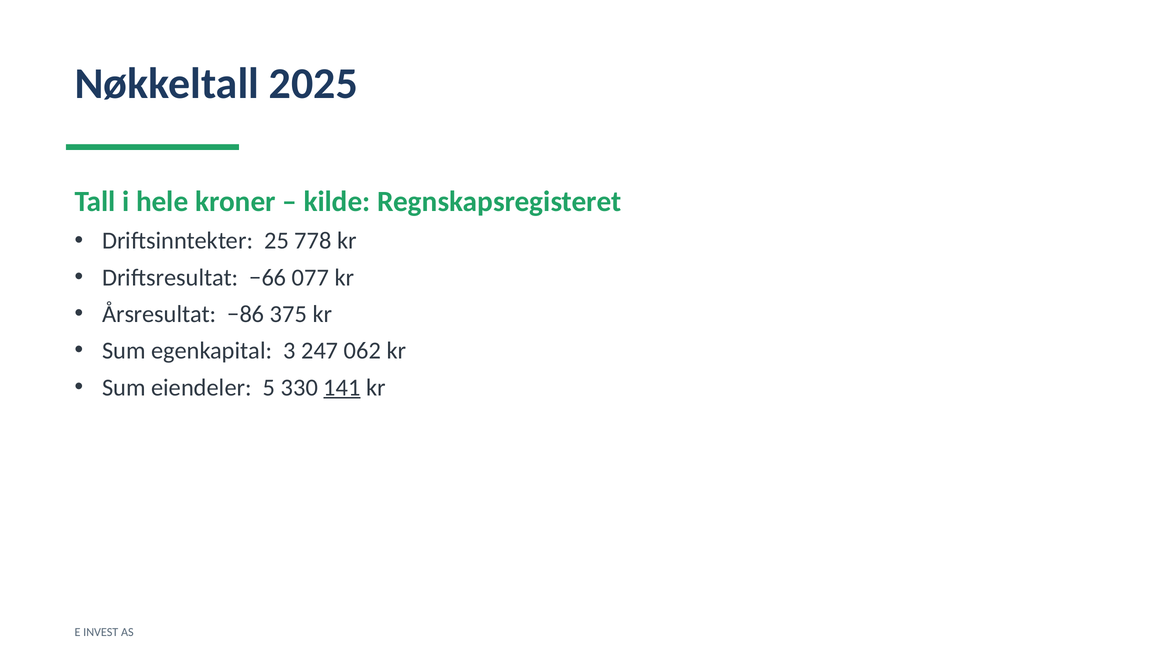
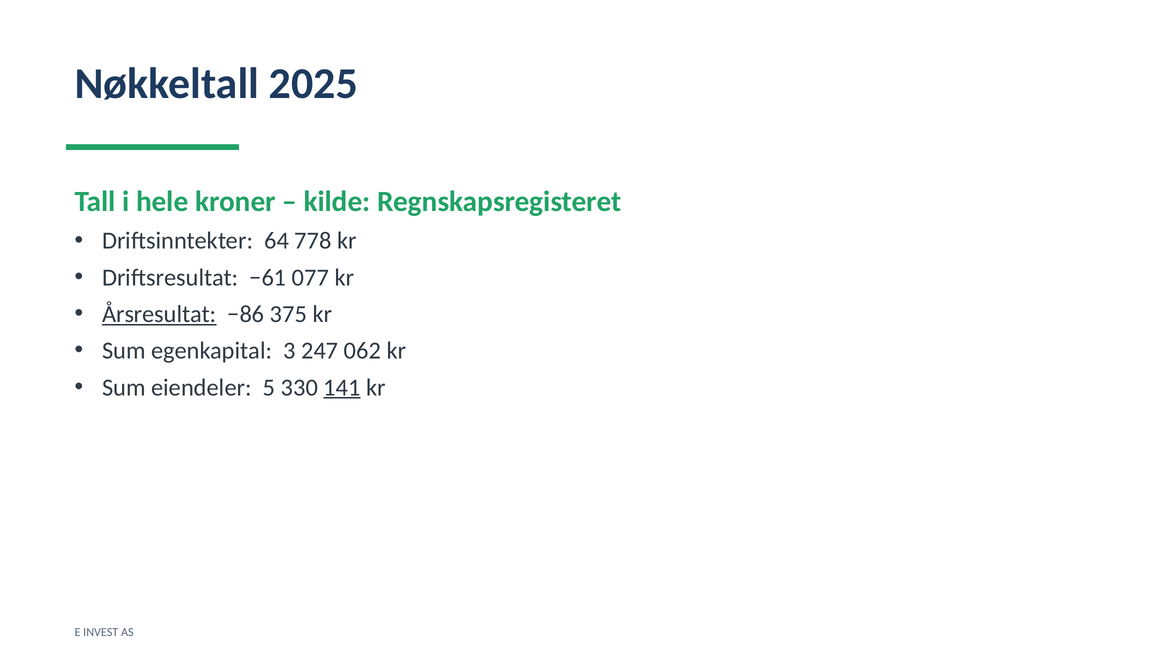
25: 25 -> 64 (276, 241)
−66: −66 -> −61 (268, 278)
Årsresultat underline: none -> present (159, 314)
